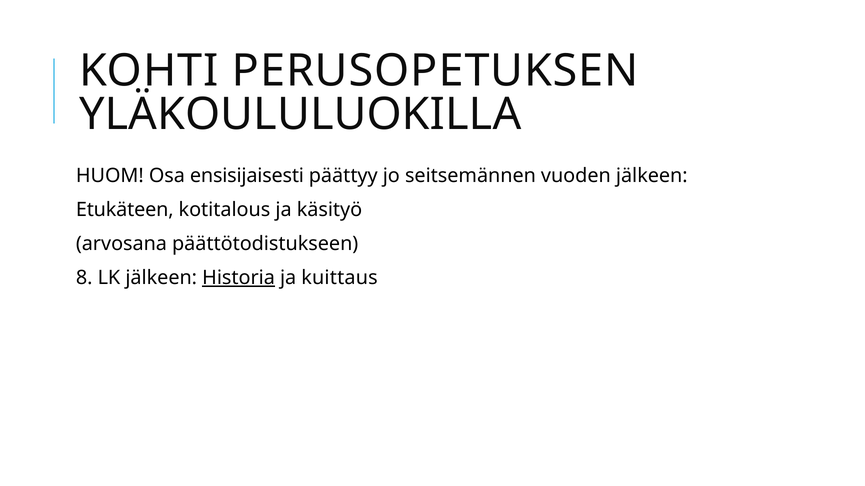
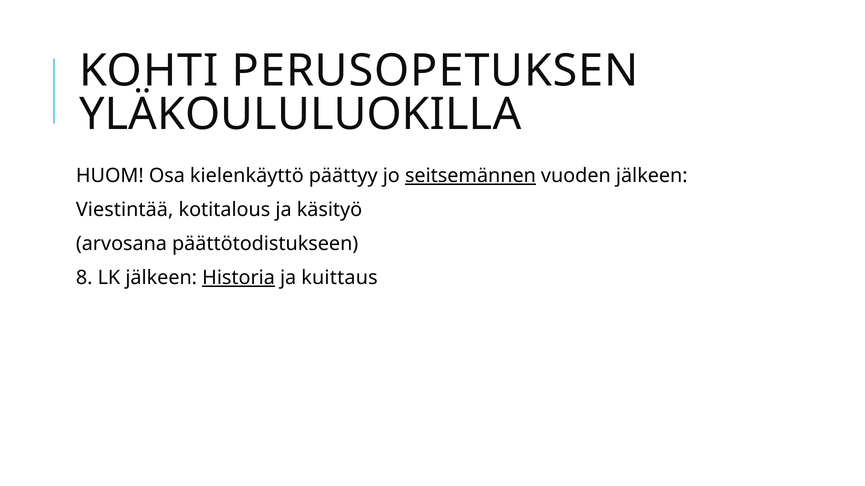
ensisijaisesti: ensisijaisesti -> kielenkäyttö (247, 176)
seitsemännen underline: none -> present (470, 176)
Etukäteen: Etukäteen -> Viestintää (125, 210)
